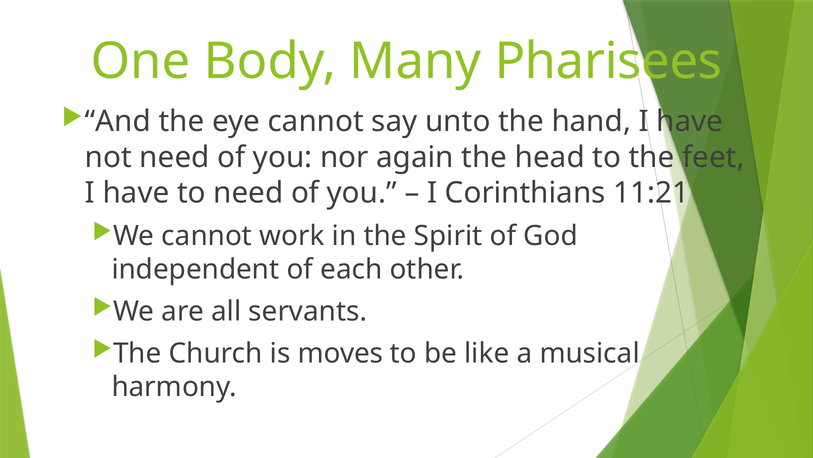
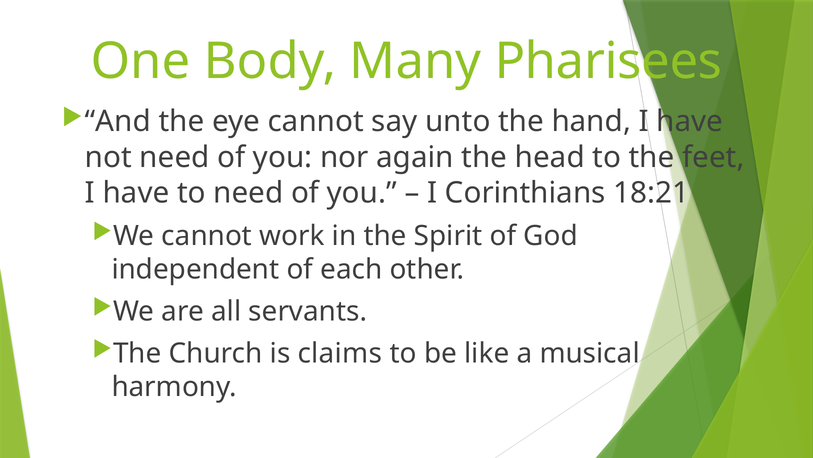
11:21: 11:21 -> 18:21 (651, 193)
moves: moves -> claims (340, 353)
